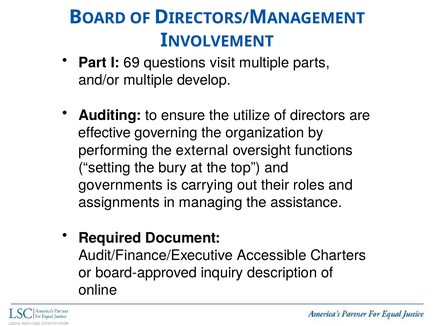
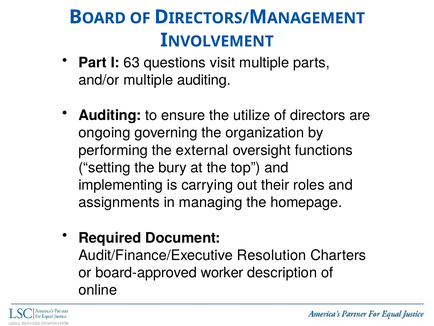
69: 69 -> 63 (132, 62)
multiple develop: develop -> auditing (204, 80)
effective: effective -> ongoing (104, 133)
governments: governments -> implementing (121, 185)
assistance: assistance -> homepage (306, 202)
Accessible: Accessible -> Resolution (272, 255)
inquiry: inquiry -> worker (222, 272)
